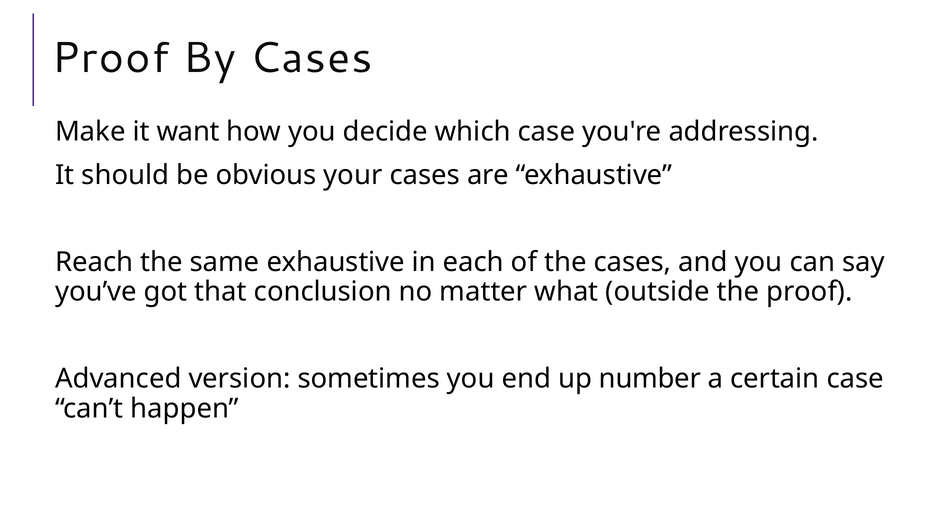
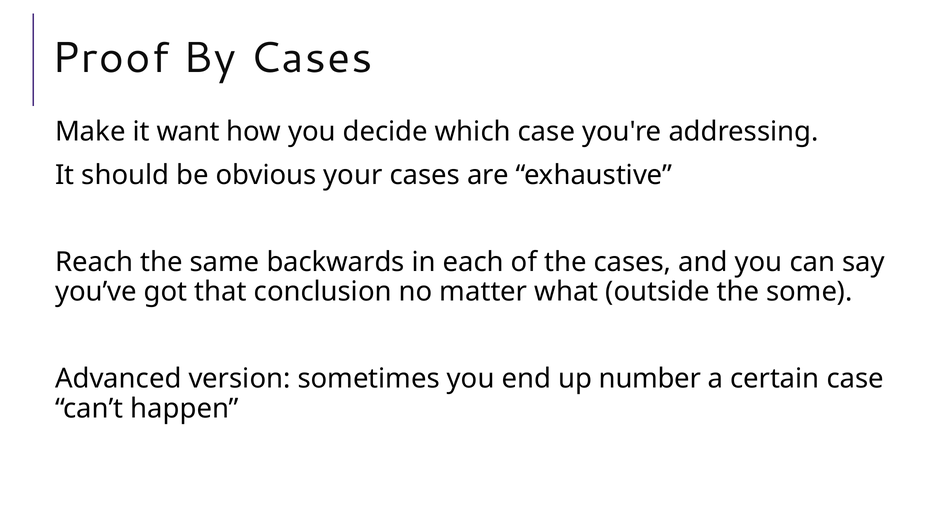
same exhaustive: exhaustive -> backwards (336, 262)
the proof: proof -> some (809, 292)
